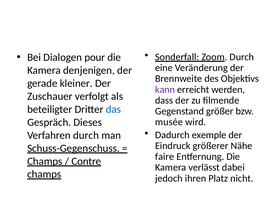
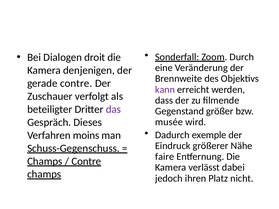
pour: pour -> droit (95, 57)
gerade kleiner: kleiner -> contre (76, 83)
das colour: blue -> purple (113, 109)
Verfahren durch: durch -> moins (86, 135)
